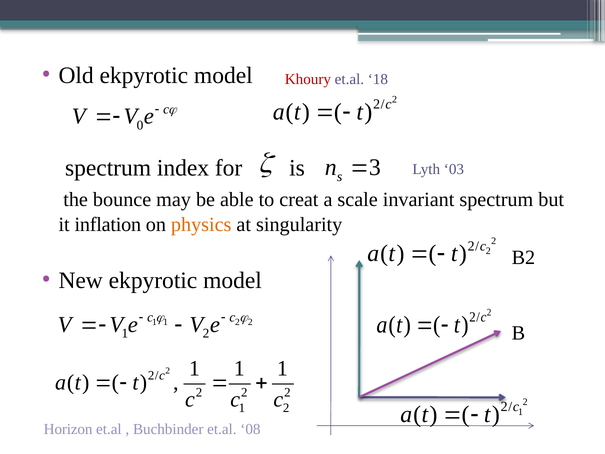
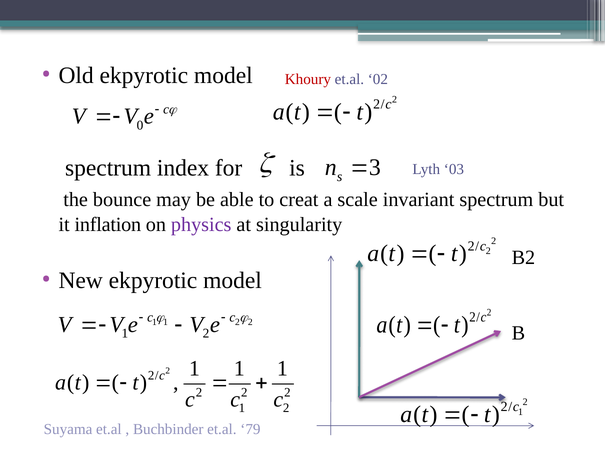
18: 18 -> 02 (378, 79)
physics colour: orange -> purple (201, 225)
Horizon: Horizon -> Suyama (68, 429)
08: 08 -> 79 (250, 429)
